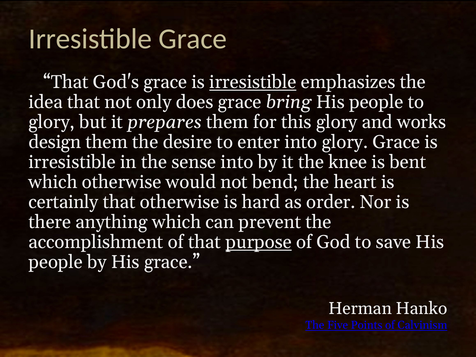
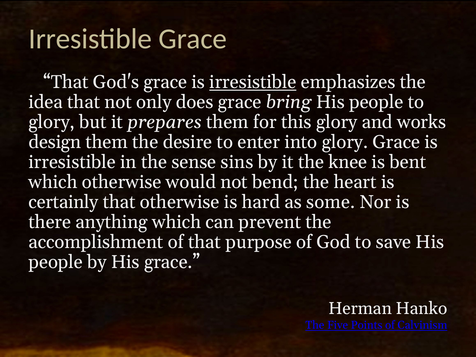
sense into: into -> sins (237, 162)
order: order -> some (331, 202)
purpose underline: present -> none (259, 242)
